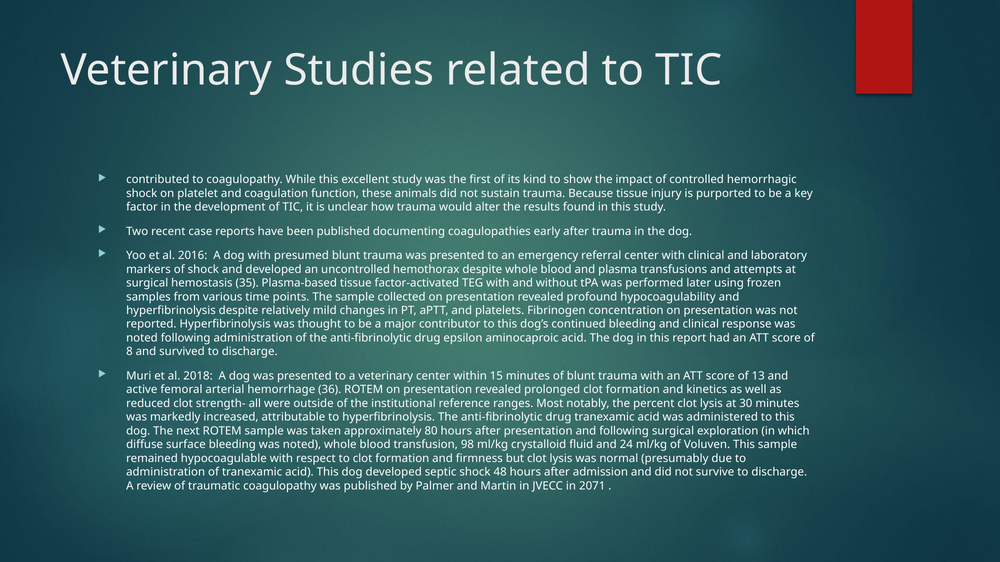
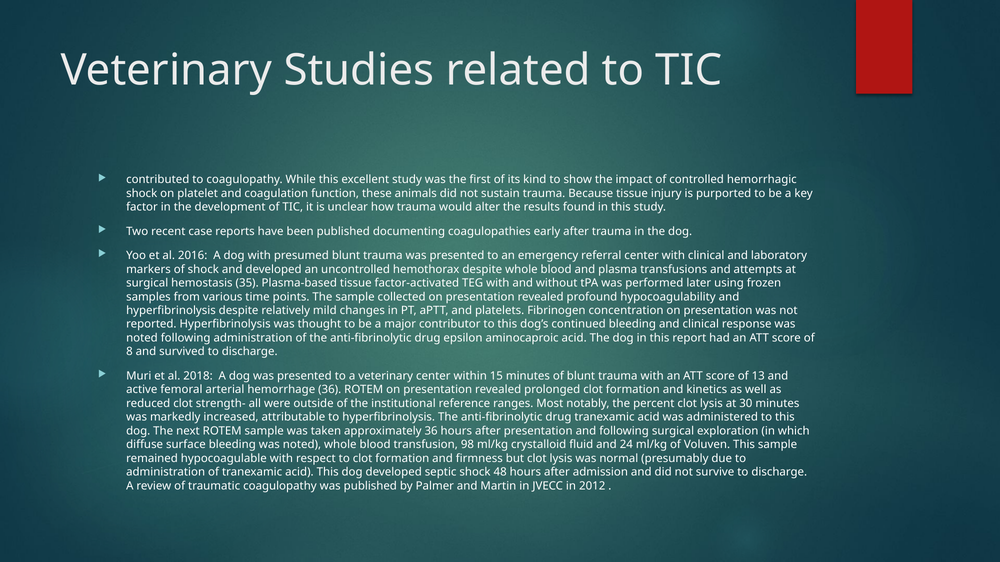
approximately 80: 80 -> 36 (431, 431)
2071: 2071 -> 2012 (592, 486)
